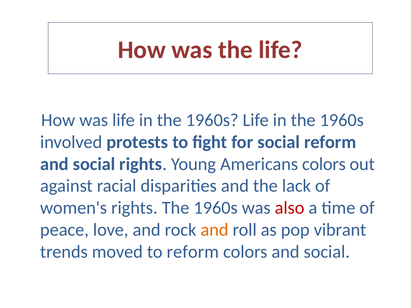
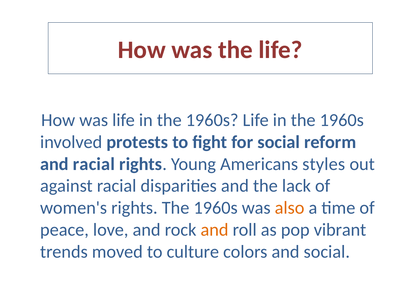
social: social -> racial (94, 164)
Americans colors: colors -> styles (324, 164)
also colour: red -> orange (290, 208)
to reform: reform -> culture (193, 252)
